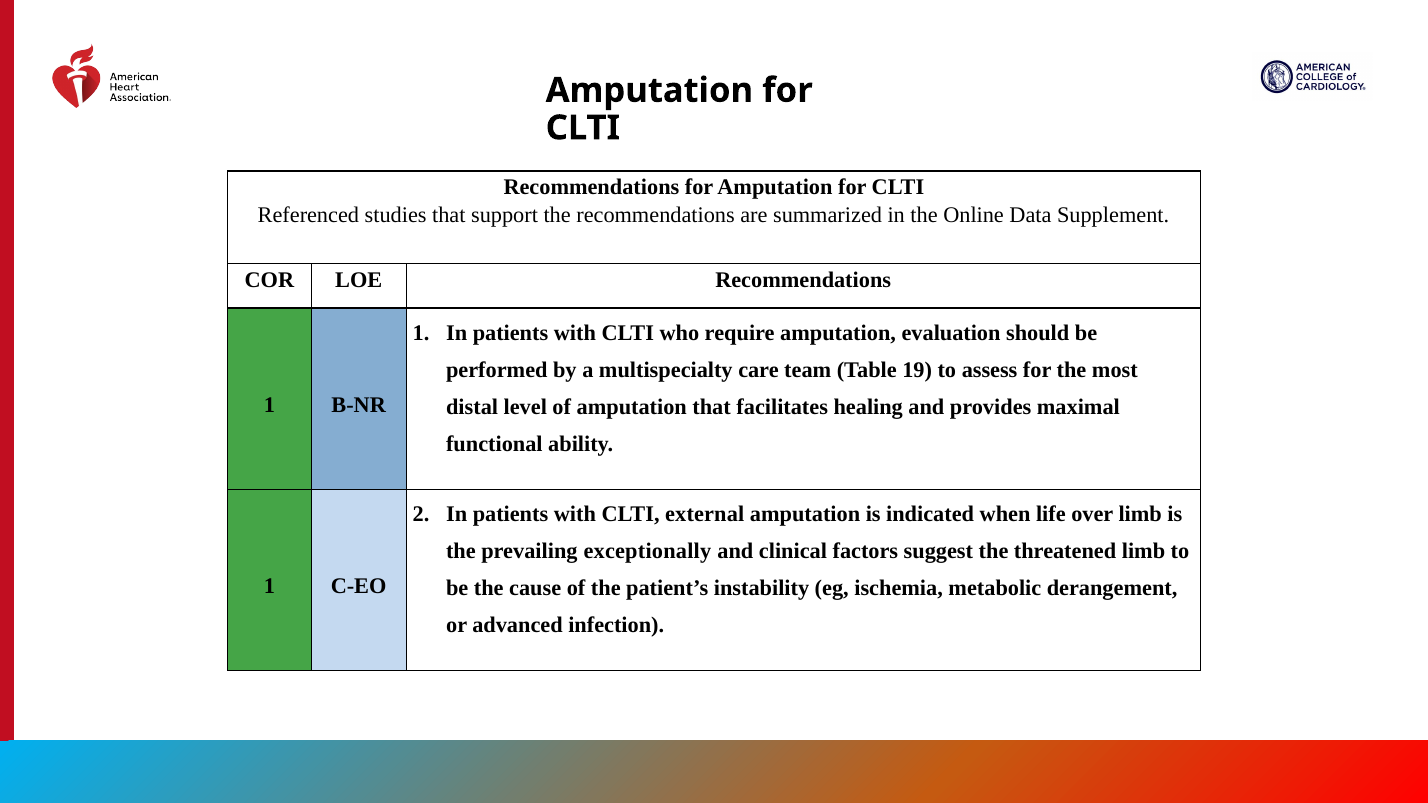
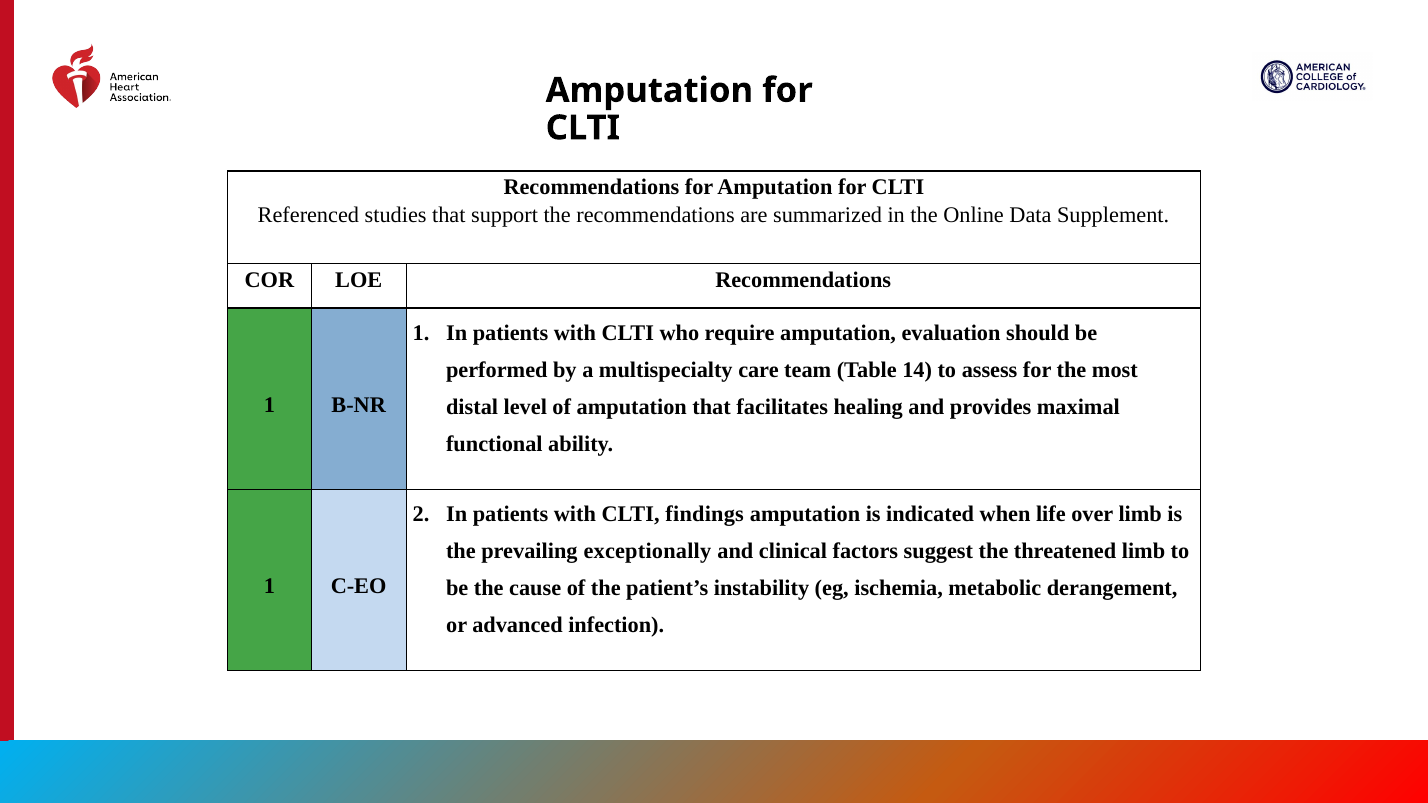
19: 19 -> 14 (917, 370)
external: external -> findings (705, 514)
